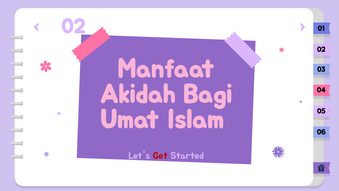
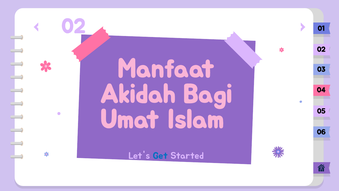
Get colour: red -> blue (160, 156)
